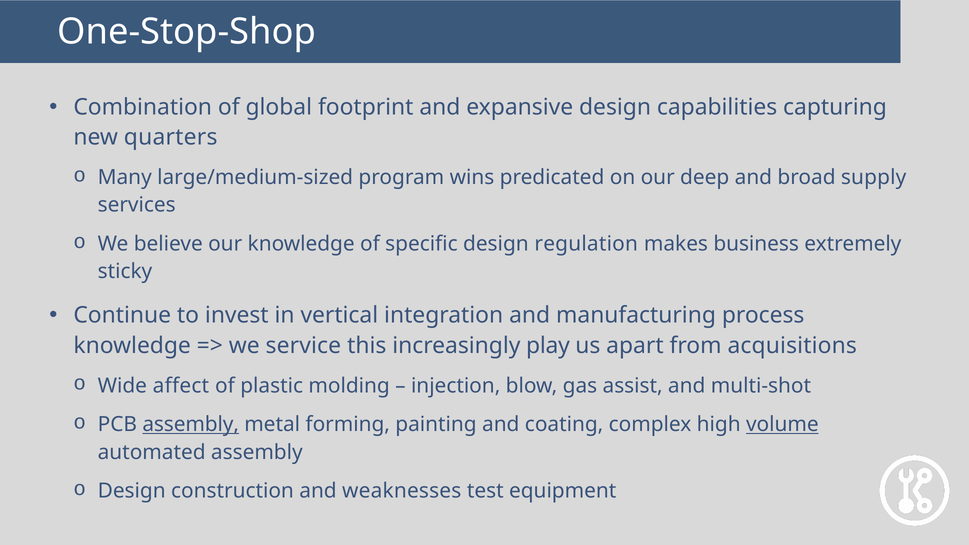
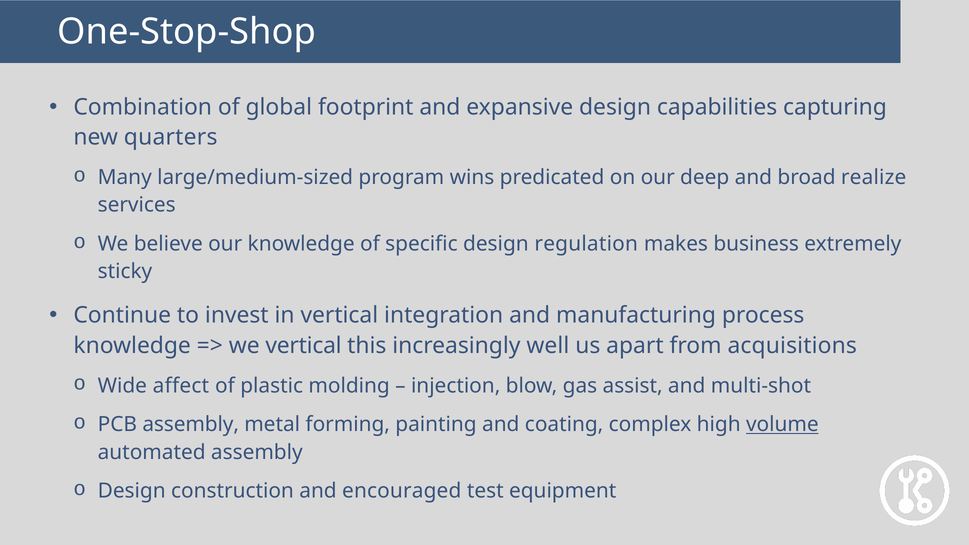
supply: supply -> realize (874, 177)
we service: service -> vertical (304, 346)
play: play -> well (548, 346)
assembly underline: present -> none (191, 425)
weaknesses: weaknesses -> encouraged (402, 491)
